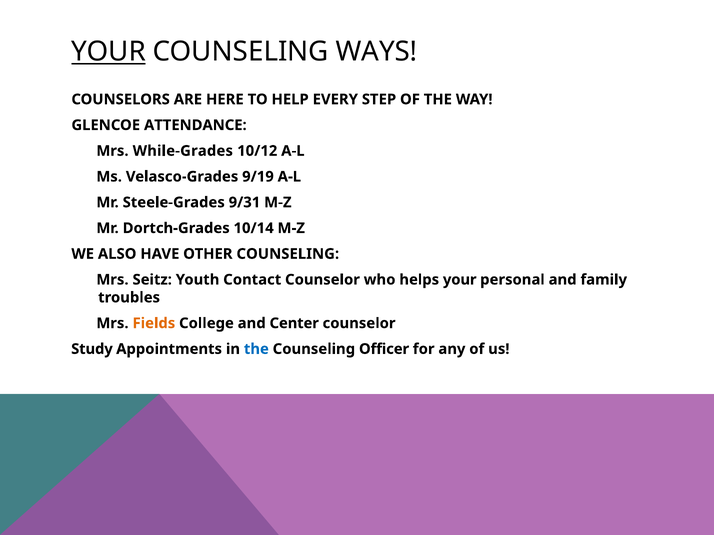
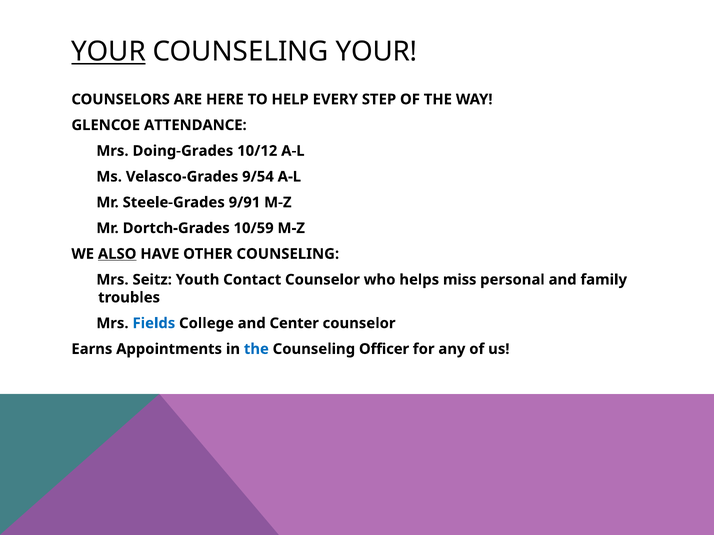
COUNSELING WAYS: WAYS -> YOUR (377, 52)
While-Grades: While-Grades -> Doing-Grades (183, 151)
9/19: 9/19 -> 9/54 (258, 177)
9/31: 9/31 -> 9/91 (244, 203)
10/14: 10/14 -> 10/59 (254, 228)
ALSO underline: none -> present (117, 254)
helps your: your -> miss (460, 280)
Fields colour: orange -> blue (154, 324)
Study: Study -> Earns (92, 349)
